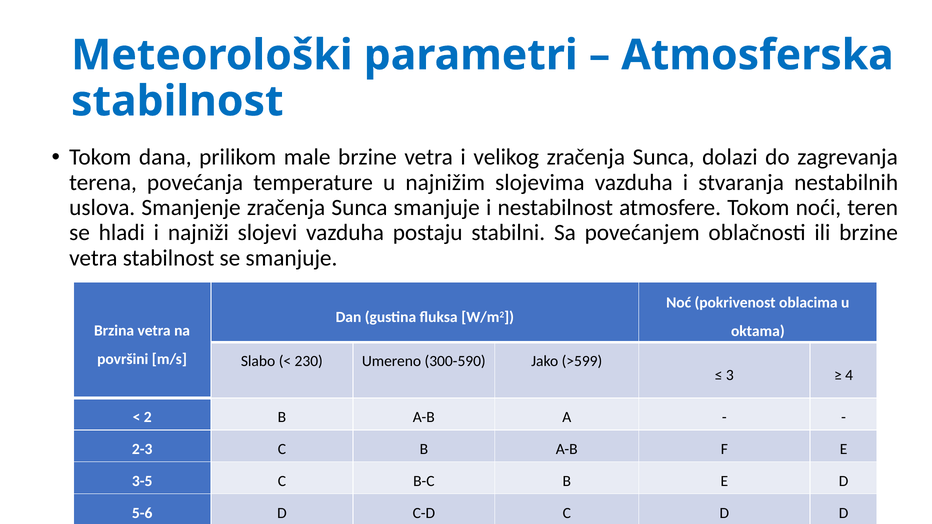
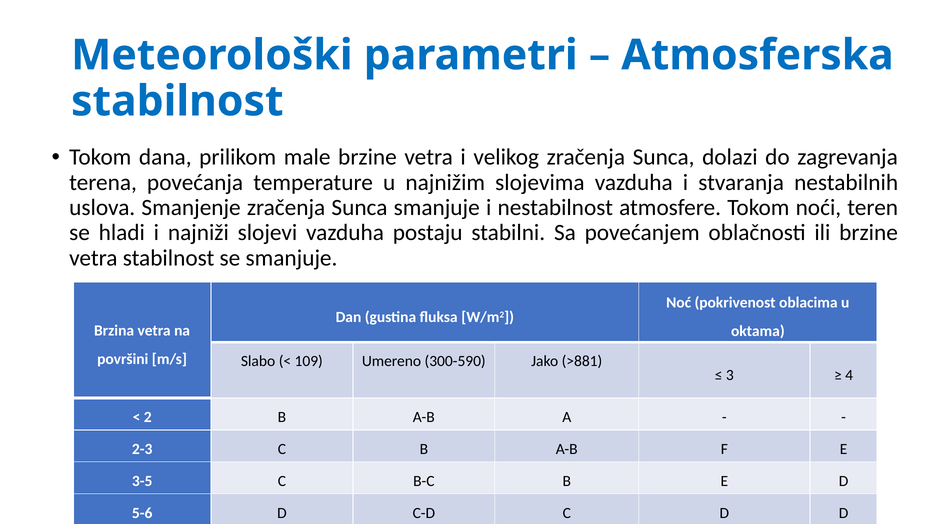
230: 230 -> 109 (309, 361)
>599: >599 -> >881 (582, 361)
